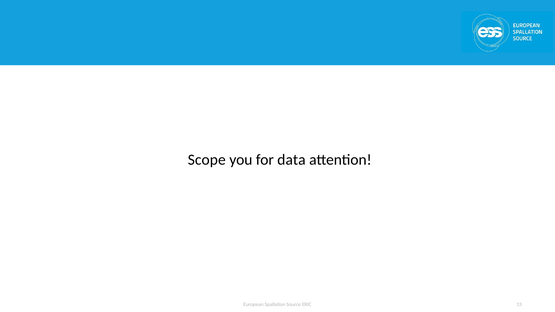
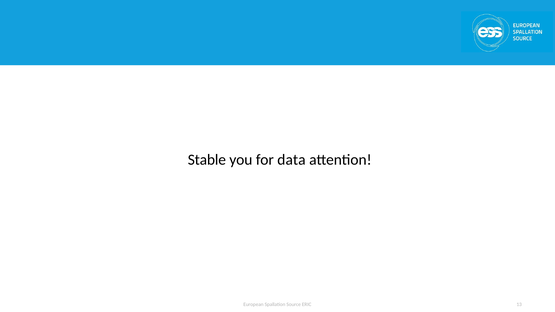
Scope: Scope -> Stable (207, 160)
